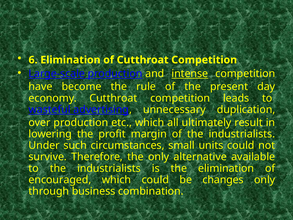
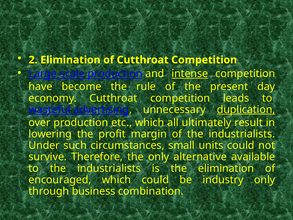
6: 6 -> 2 (33, 60)
duplication underline: none -> present (246, 109)
changes: changes -> industry (223, 180)
